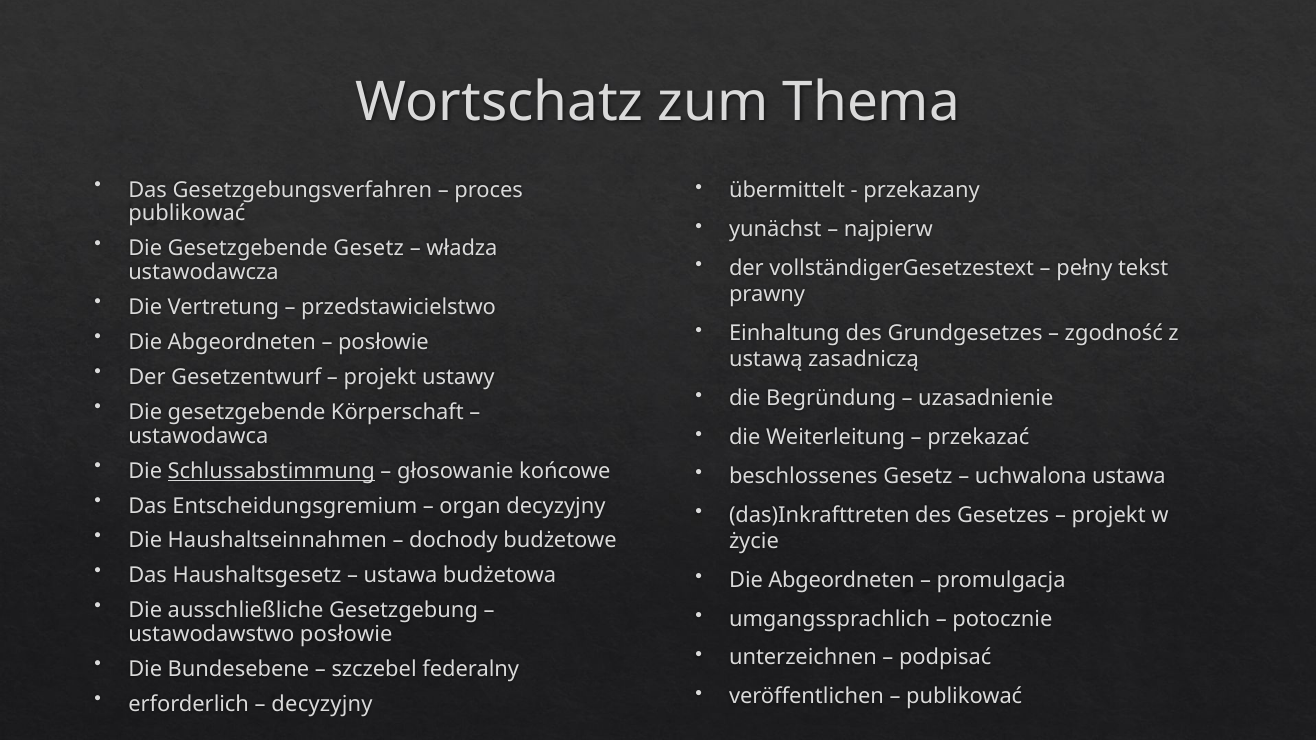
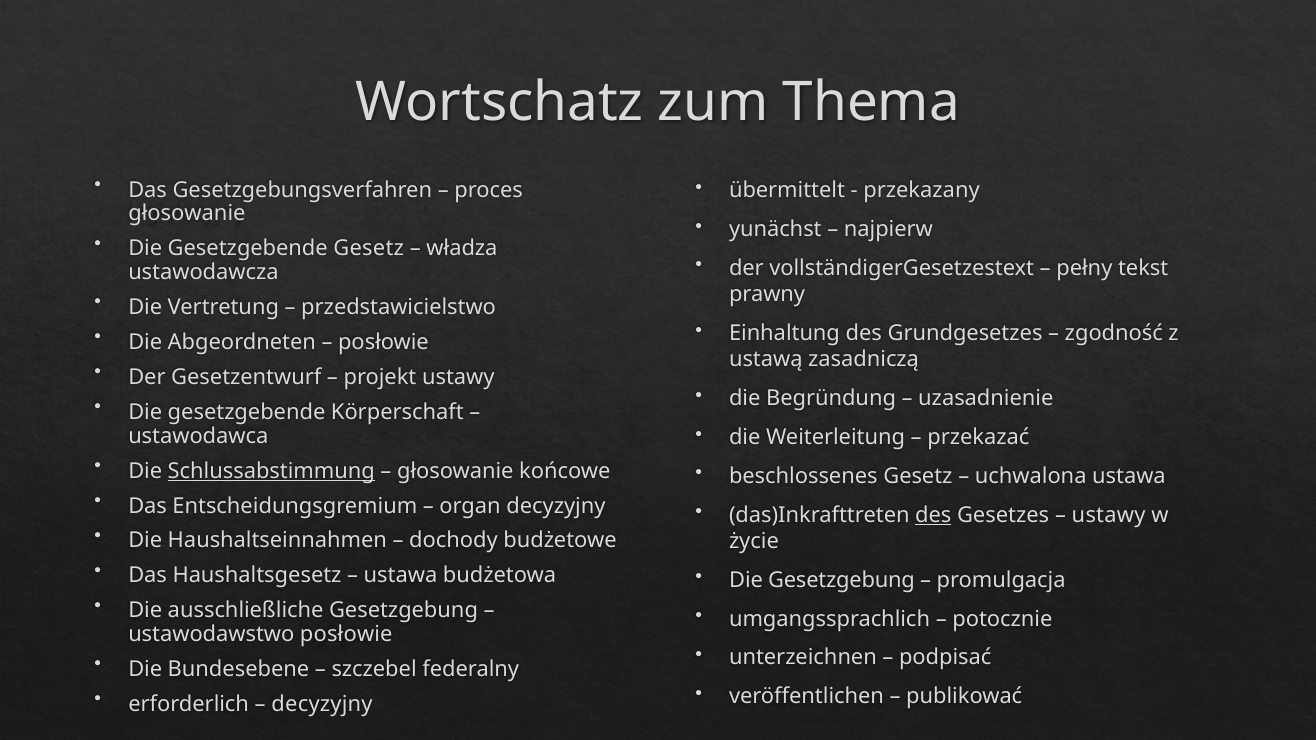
publikować: publikować -> głosowanie (187, 214)
des underline: none -> present (933, 515)
projekt: projekt -> ustawy (1109, 515)
Abgeordneten: Abgeordneten -> Gesetzgebung (842, 580)
